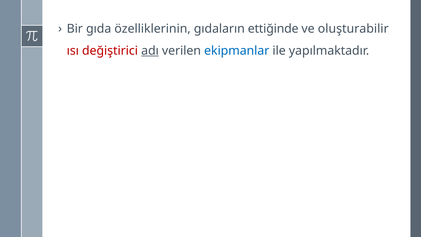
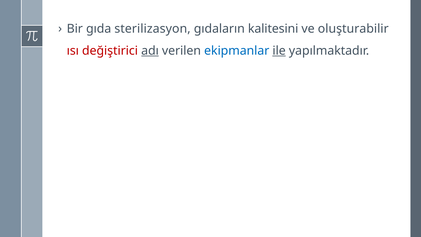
özelliklerinin: özelliklerinin -> sterilizasyon (152, 29)
ettiğinde: ettiğinde -> kalitesini (273, 29)
ile underline: none -> present (279, 51)
